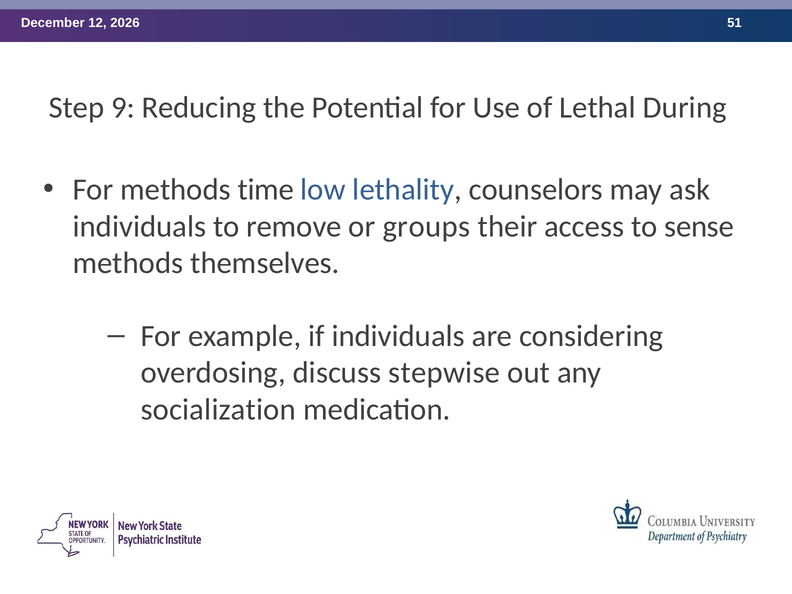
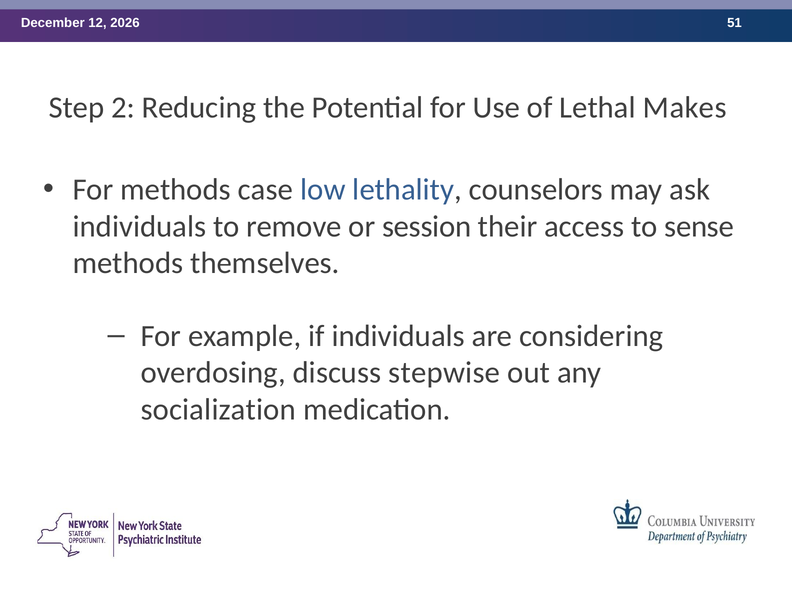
9: 9 -> 2 (123, 107)
During: During -> Makes (685, 107)
time: time -> case (266, 190)
groups: groups -> session (427, 226)
